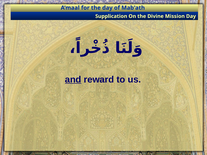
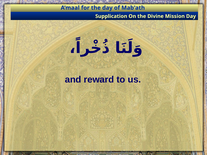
and underline: present -> none (73, 80)
